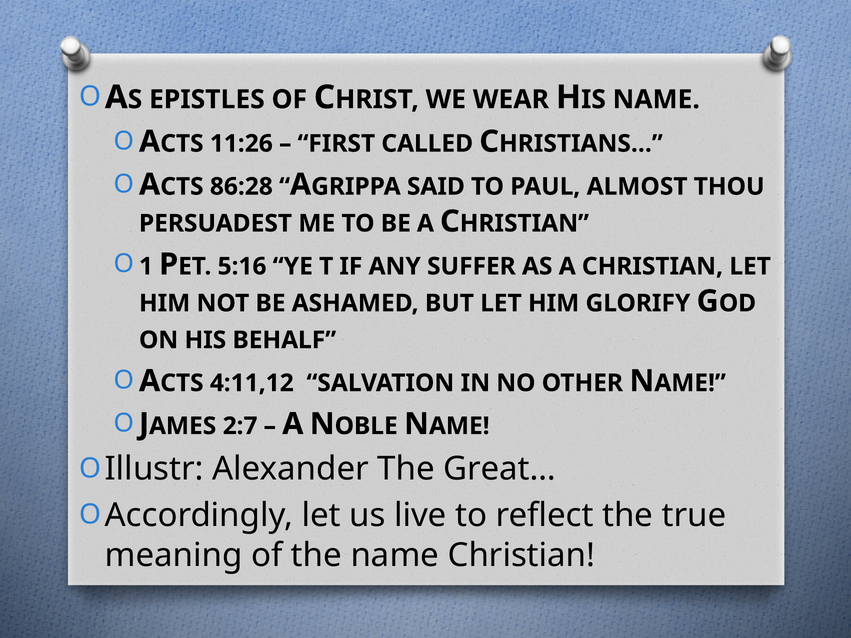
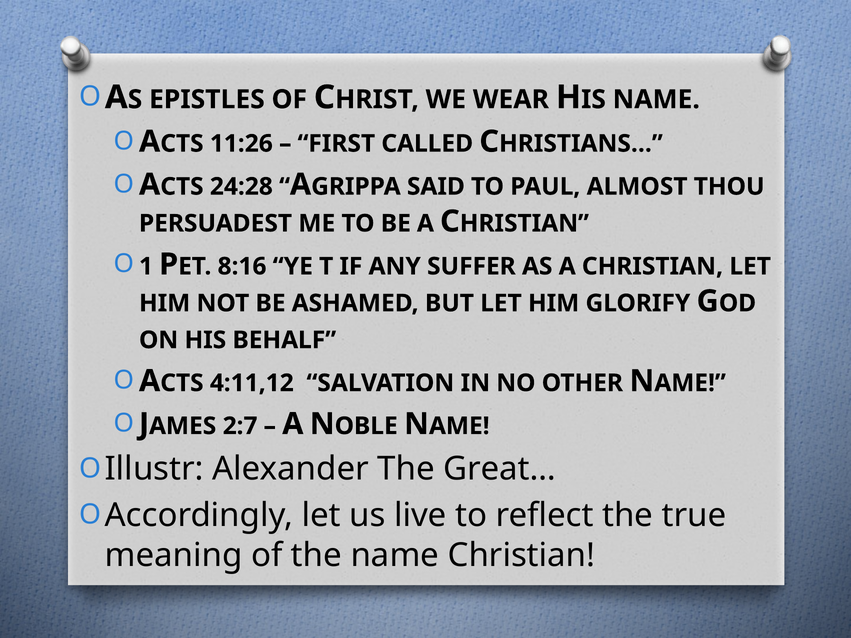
86:28: 86:28 -> 24:28 (241, 187)
5:16: 5:16 -> 8:16 (242, 266)
